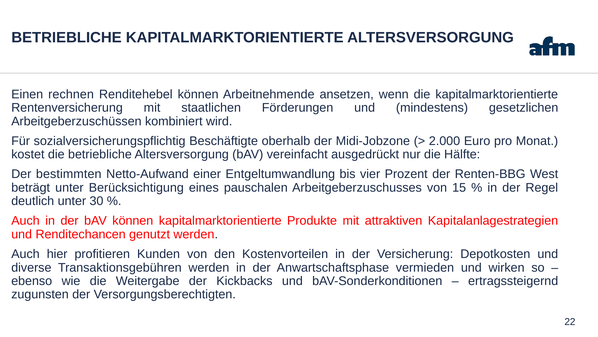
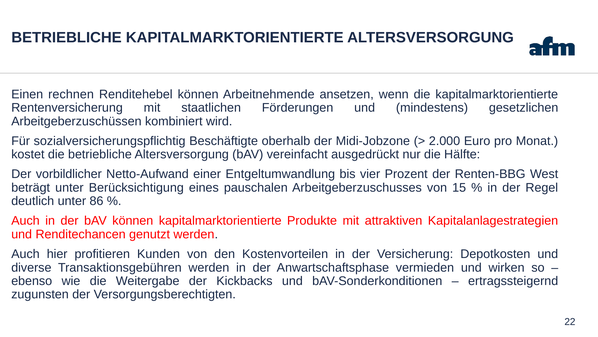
bestimmten: bestimmten -> vorbildlicher (69, 174)
30: 30 -> 86 (96, 201)
